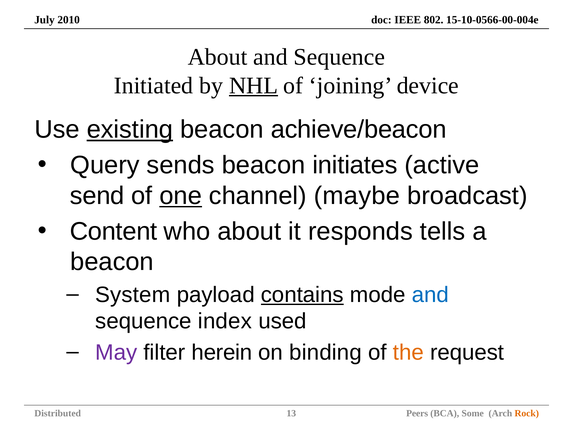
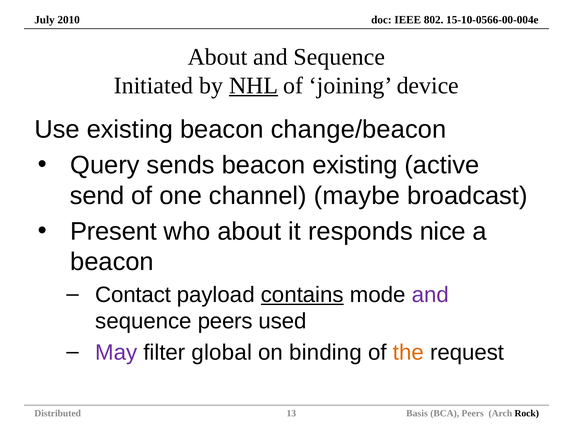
existing underline: present -> none (130, 130)
achieve/beacon: achieve/beacon -> change/beacon (359, 130)
beacon initiates: initiates -> existing (355, 165)
one underline: present -> none (181, 196)
Content: Content -> Present (113, 232)
tells: tells -> nice (443, 232)
System: System -> Contact (133, 295)
and colour: blue -> purple (430, 295)
sequence index: index -> peers (225, 322)
herein: herein -> global (222, 353)
Peers: Peers -> Basis (417, 414)
BCA Some: Some -> Peers (473, 414)
Rock colour: orange -> black (527, 414)
